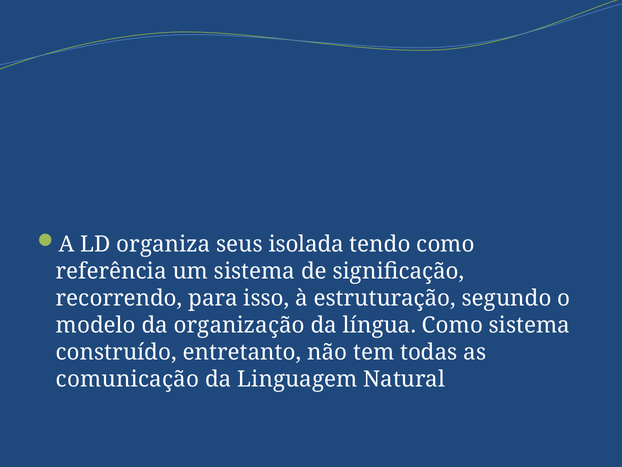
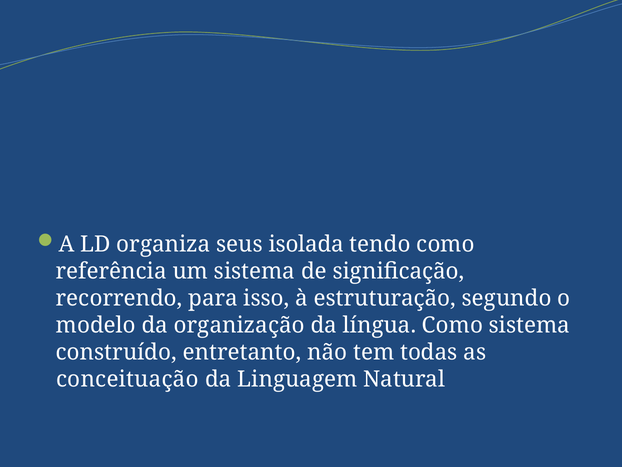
comunicação: comunicação -> conceituação (127, 379)
